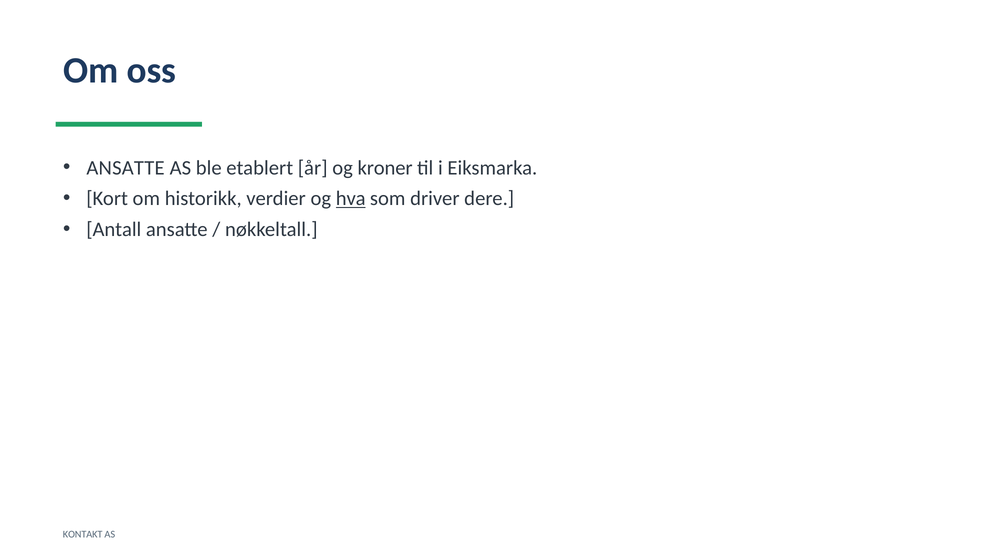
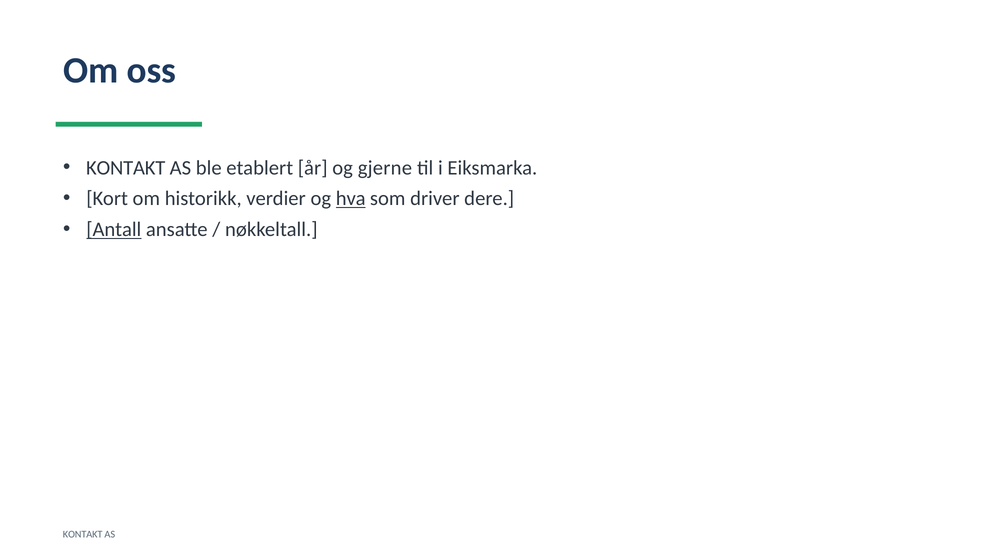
ANSATTE: ANSATTE -> KONTAKT (126, 168)
kroner: kroner -> gjerne (385, 168)
Antall underline: none -> present (114, 230)
